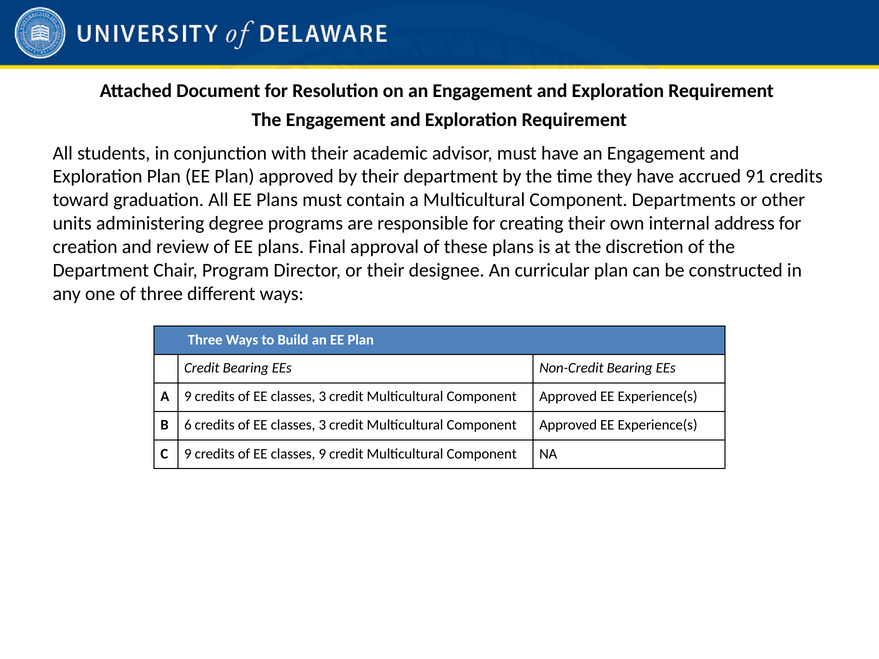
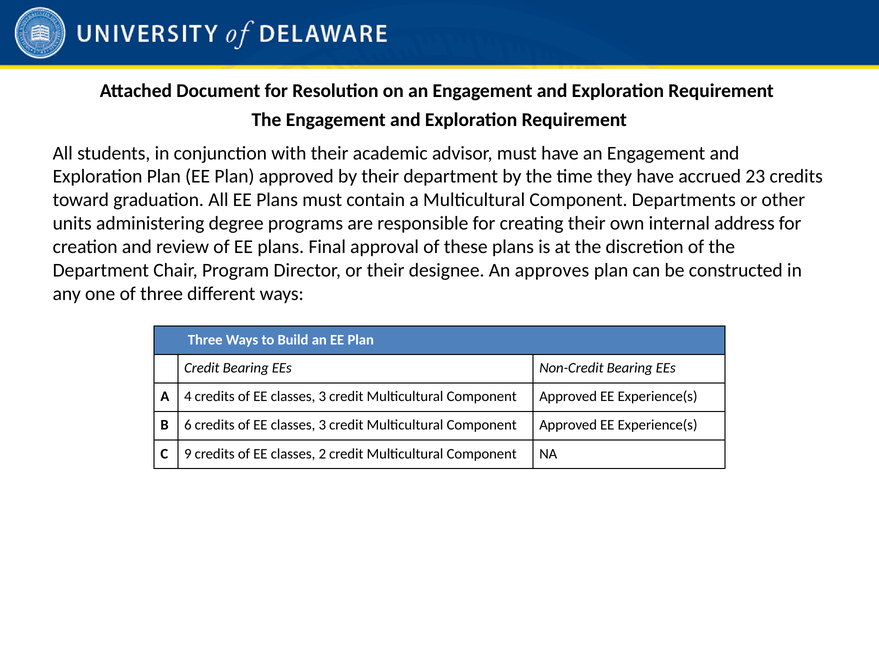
91: 91 -> 23 (755, 177)
curricular: curricular -> approves (552, 270)
A 9: 9 -> 4 (188, 397)
classes 9: 9 -> 2 (322, 454)
